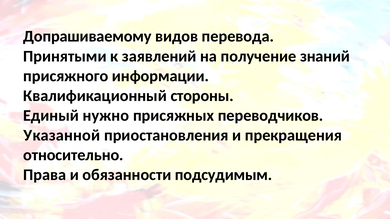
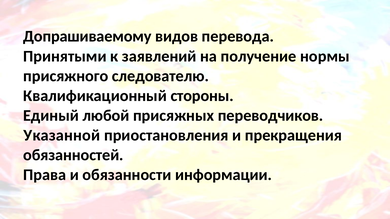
знаний: знаний -> нормы (325, 56)
информации: информации -> следователю (160, 76)
нужно: нужно -> любой (106, 116)
относительно: относительно -> обязанностей (73, 155)
подсудимым: подсудимым -> информации (224, 175)
